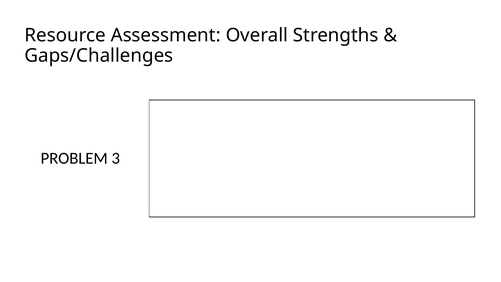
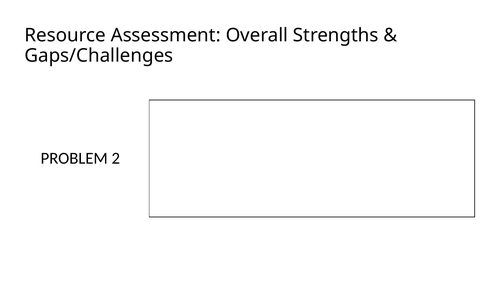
3: 3 -> 2 (116, 158)
